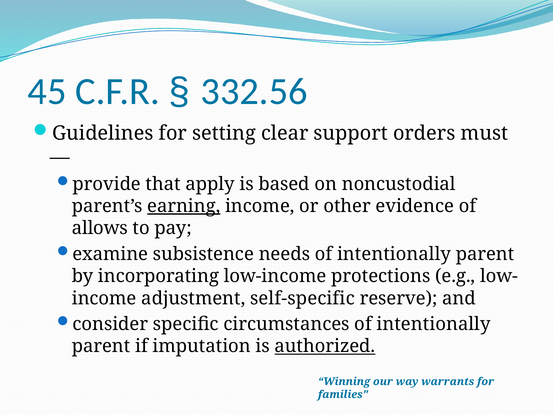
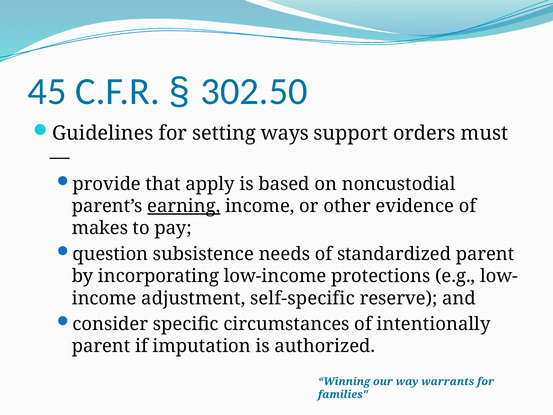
332.56: 332.56 -> 302.50 (254, 91)
clear: clear -> ways (285, 133)
allows: allows -> makes (100, 228)
examine: examine -> question (110, 254)
needs of intentionally: intentionally -> standardized (394, 254)
authorized underline: present -> none (325, 346)
